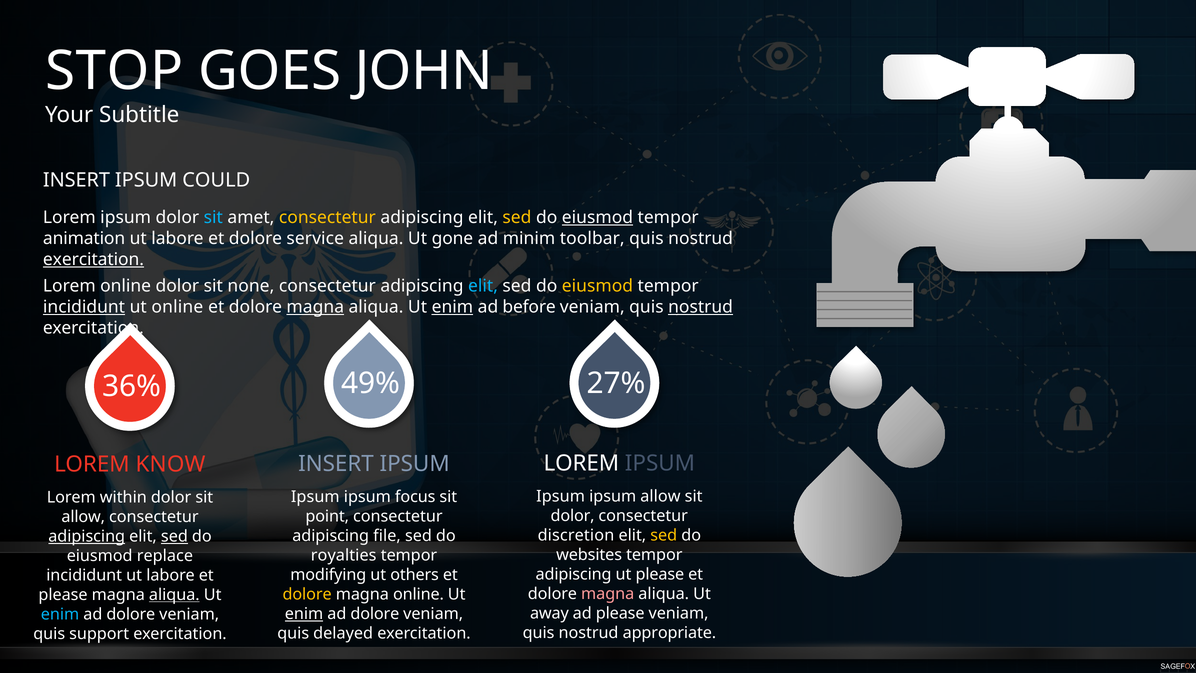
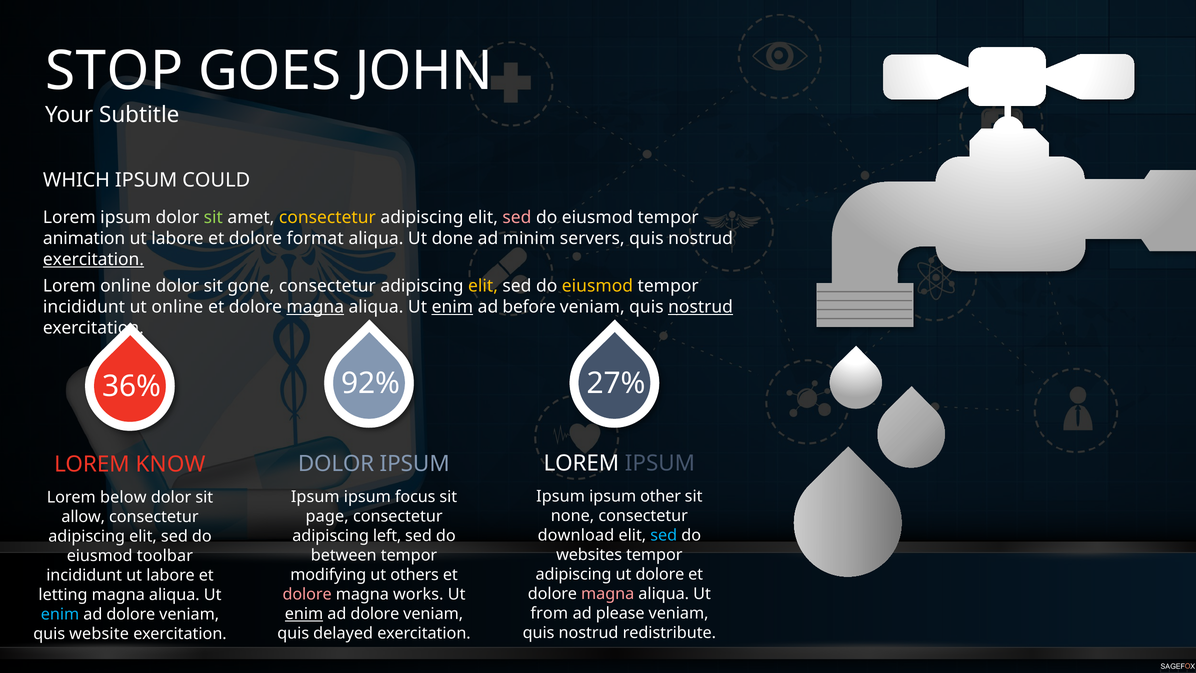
INSERT: INSERT -> WHICH (76, 180)
sit colour: light blue -> light green (213, 217)
sed colour: yellow -> pink (517, 217)
eiusmod underline: present -> none (597, 217)
service: service -> format (315, 238)
gone: gone -> done (452, 238)
toolbar: toolbar -> servers (592, 238)
none: none -> gone (251, 286)
elit colour: light blue -> yellow (483, 286)
incididunt underline: present -> none (84, 307)
49%: 49% -> 92% (371, 383)
INSERT: INSERT -> DOLOR (336, 464)
ipsum allow: allow -> other (661, 496)
within: within -> below (123, 497)
dolor: dolor -> none (572, 516)
point: point -> page (327, 516)
discretion: discretion -> download (576, 535)
sed colour: yellow -> light blue (664, 535)
file: file -> left (387, 536)
adipiscing underline: present -> none (87, 536)
sed underline: present -> none (174, 536)
royalties: royalties -> between (344, 555)
replace: replace -> toolbar (165, 556)
ut please: please -> dolore (660, 574)
dolore colour: yellow -> pink (307, 594)
magna online: online -> works (418, 594)
please: please -> letting (63, 595)
aliqua underline: present -> none (174, 595)
away: away -> from (549, 613)
appropriate: appropriate -> redistribute (669, 632)
support: support -> website (99, 633)
